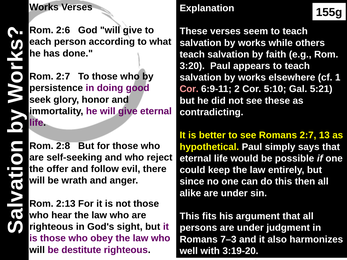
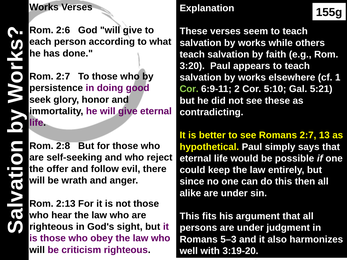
Cor colour: pink -> light green (189, 89)
7–3: 7–3 -> 5–3 (228, 240)
destitute: destitute -> criticism (81, 250)
